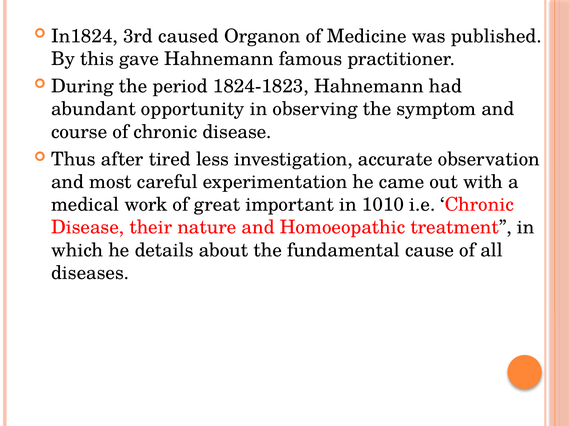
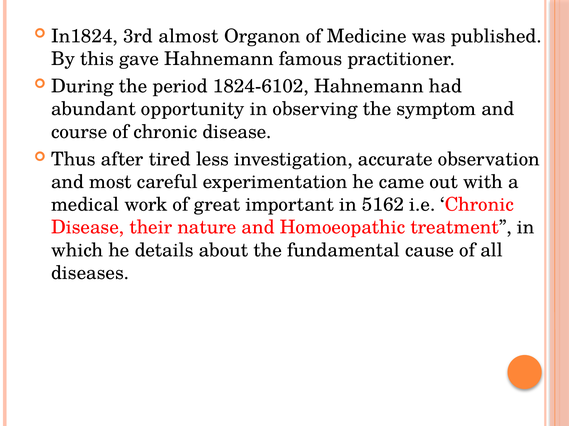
caused: caused -> almost (188, 36)
1824-1823: 1824-1823 -> 1824-6102 (261, 86)
1010: 1010 -> 5162 (383, 205)
